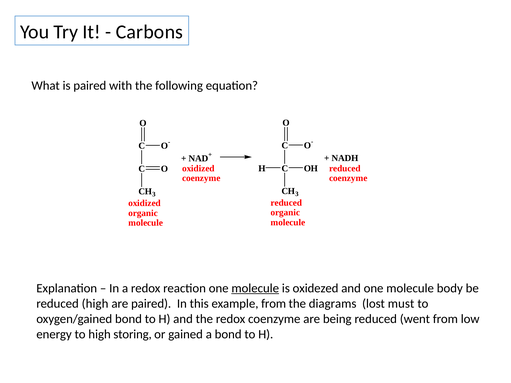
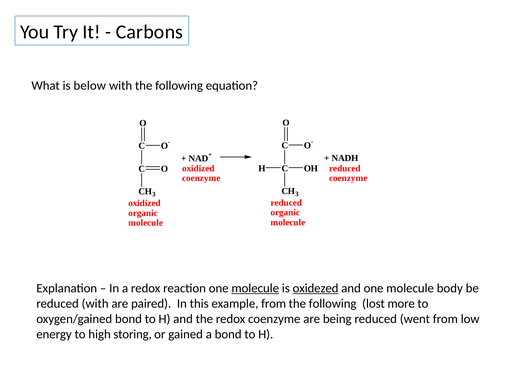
is paired: paired -> below (90, 86)
oxidezed underline: none -> present (316, 288)
reduced high: high -> with (95, 304)
diagrams: diagrams -> following (333, 304)
must: must -> more (401, 304)
